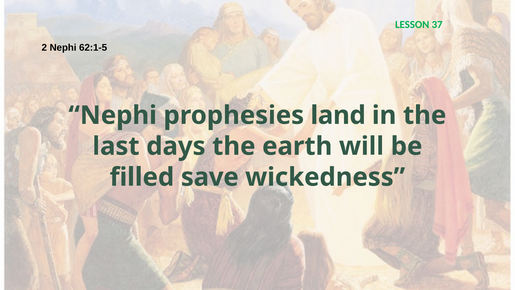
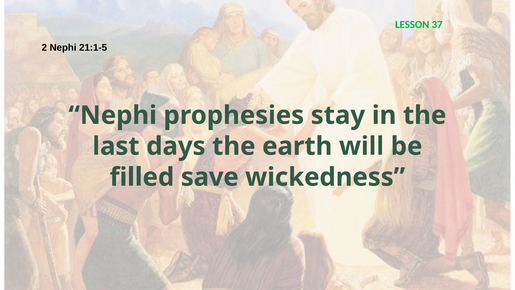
62:1-5: 62:1-5 -> 21:1-5 (93, 48)
land: land -> stay (338, 115)
